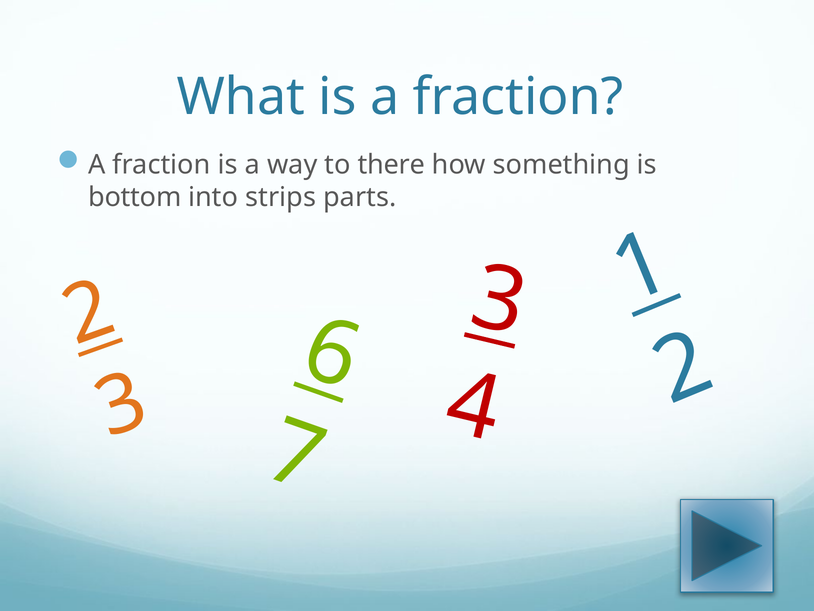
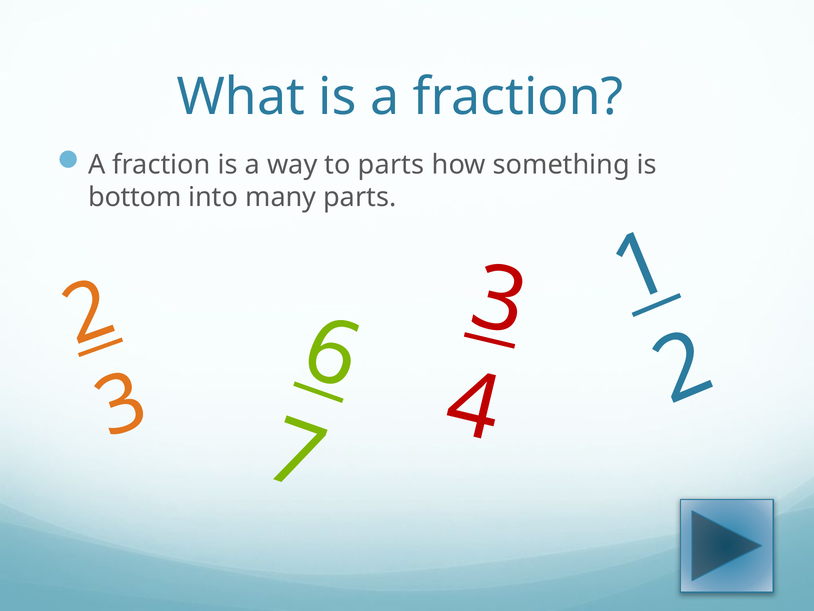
to there: there -> parts (391, 165)
strips: strips -> many (281, 197)
